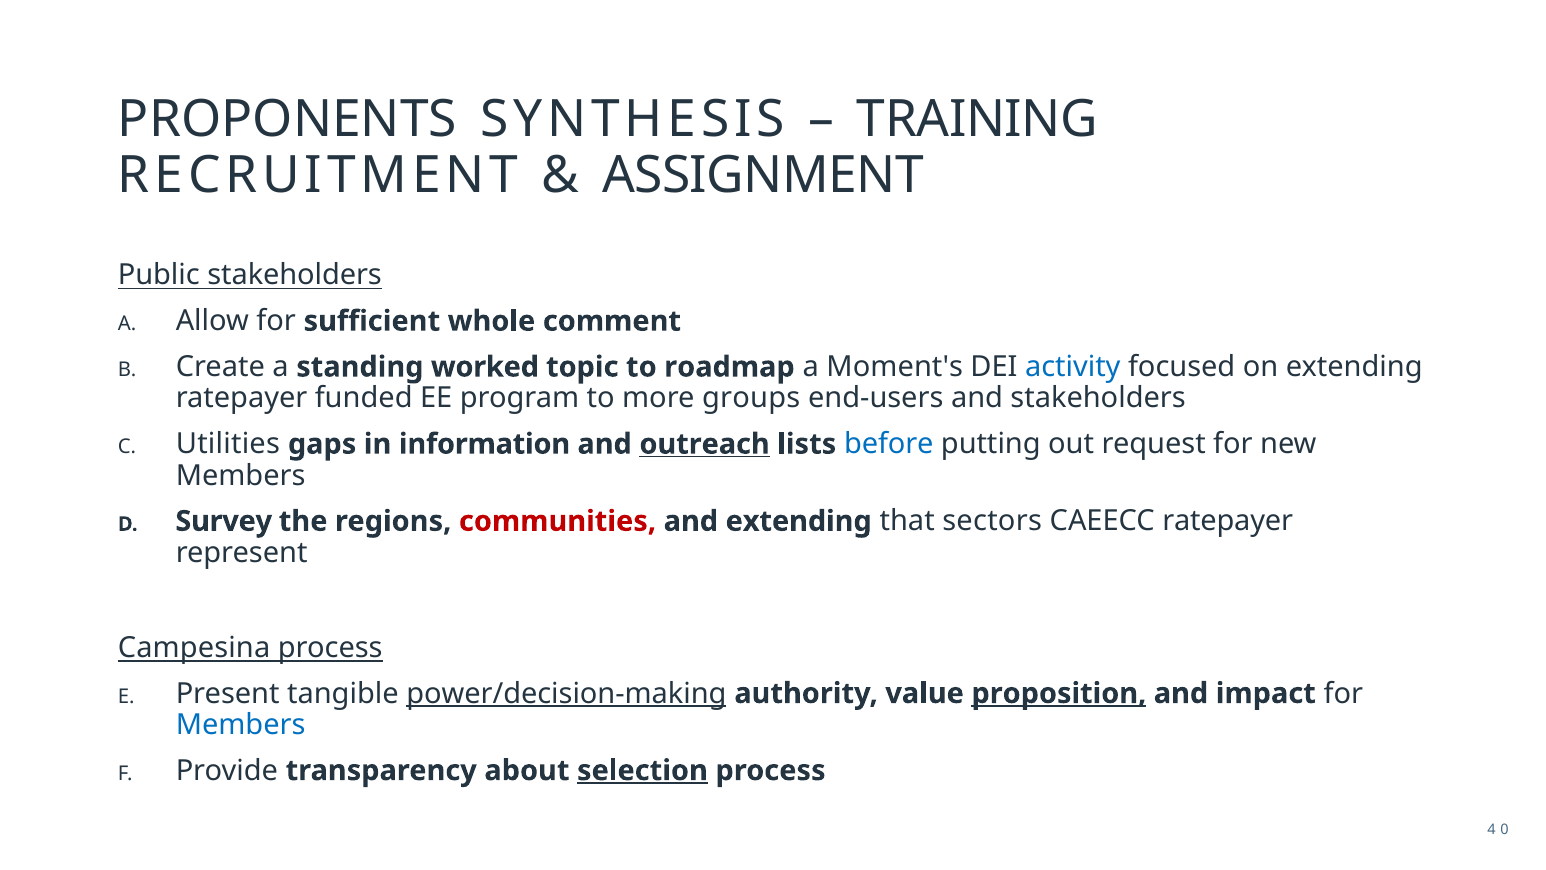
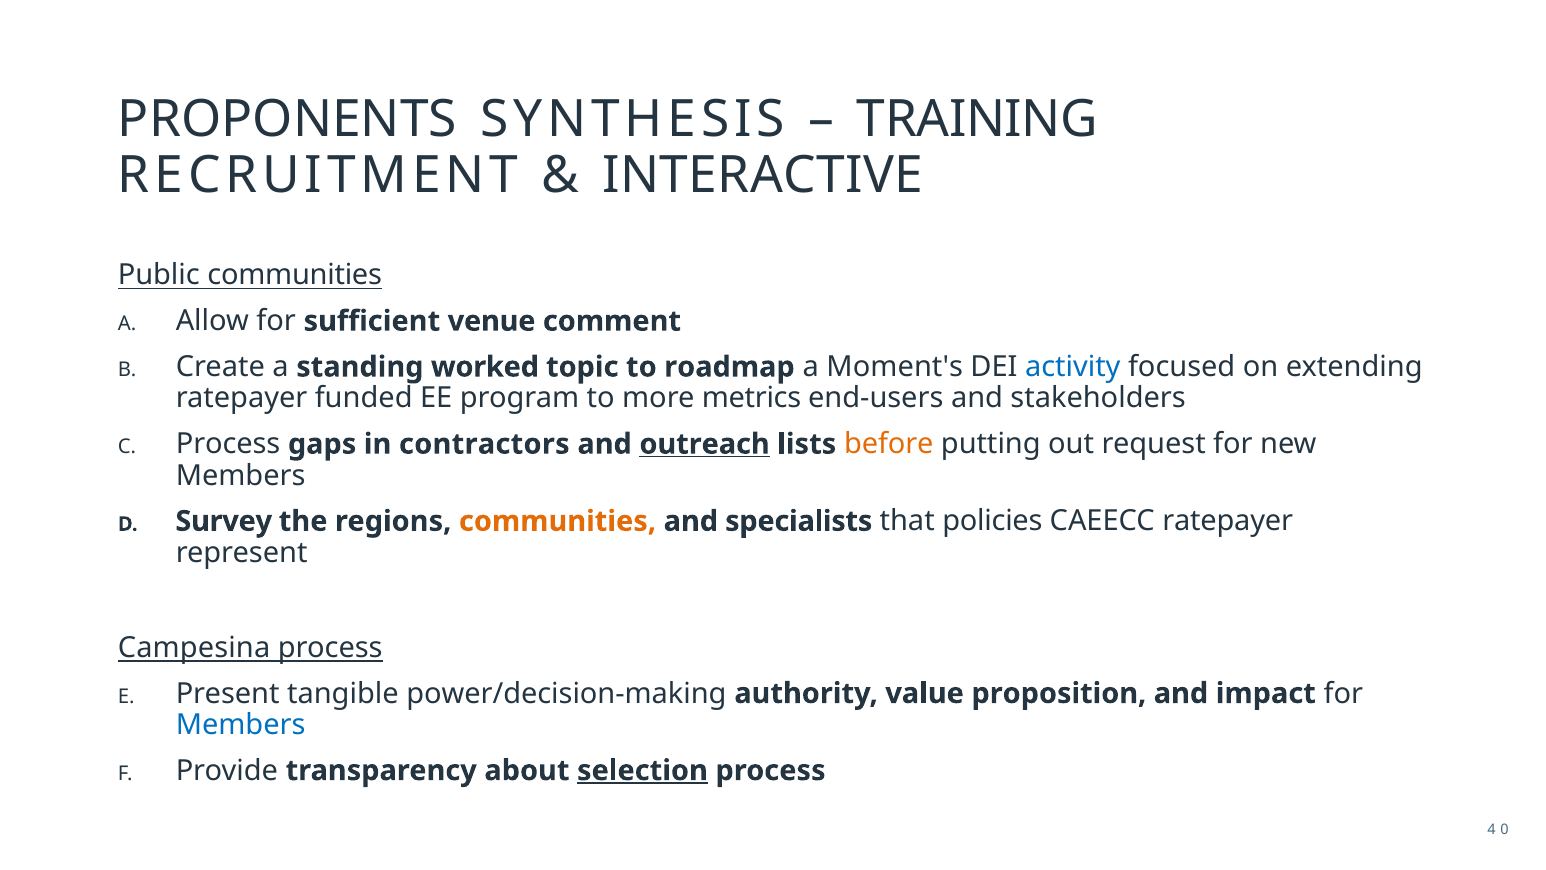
ASSIGNMENT: ASSIGNMENT -> INTERACTIVE (763, 175)
Public stakeholders: stakeholders -> communities (295, 275)
whole: whole -> venue (492, 321)
groups: groups -> metrics (751, 398)
Utilities: Utilities -> Process (228, 444)
information: information -> contractors (484, 444)
before colour: blue -> orange (889, 444)
communities colour: red -> orange (557, 521)
and extending: extending -> specialists (799, 521)
sectors: sectors -> policies (992, 521)
power/decision-making underline: present -> none (566, 693)
proposition underline: present -> none (1059, 693)
